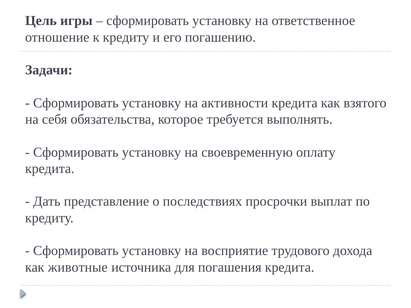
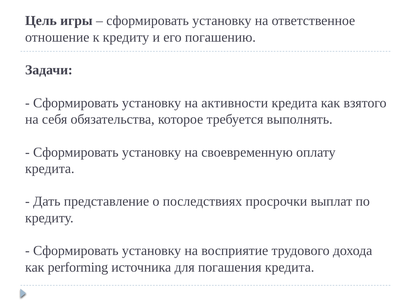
животные: животные -> performing (78, 267)
